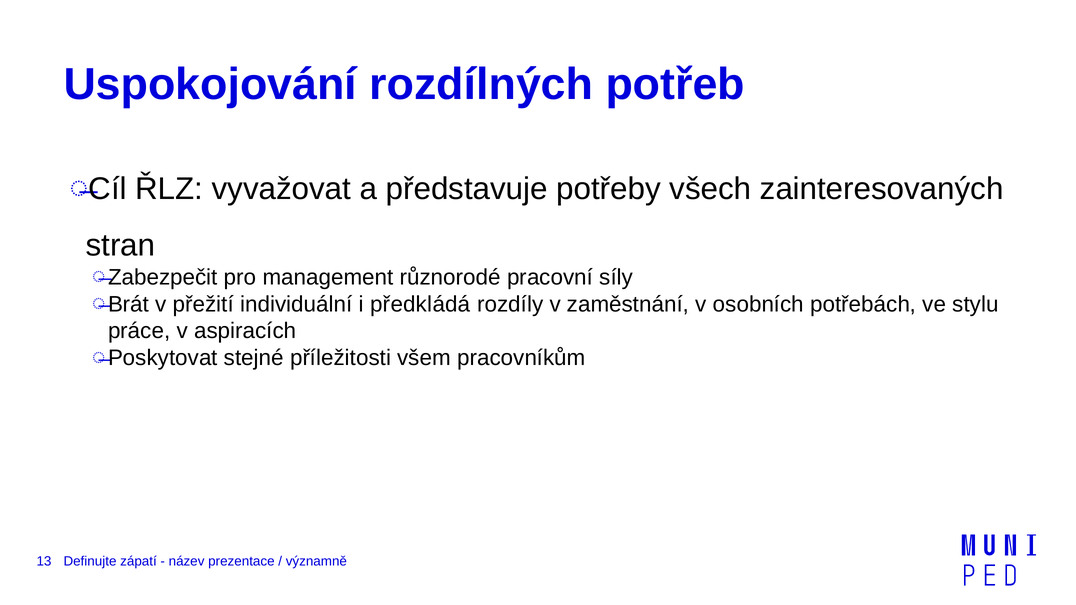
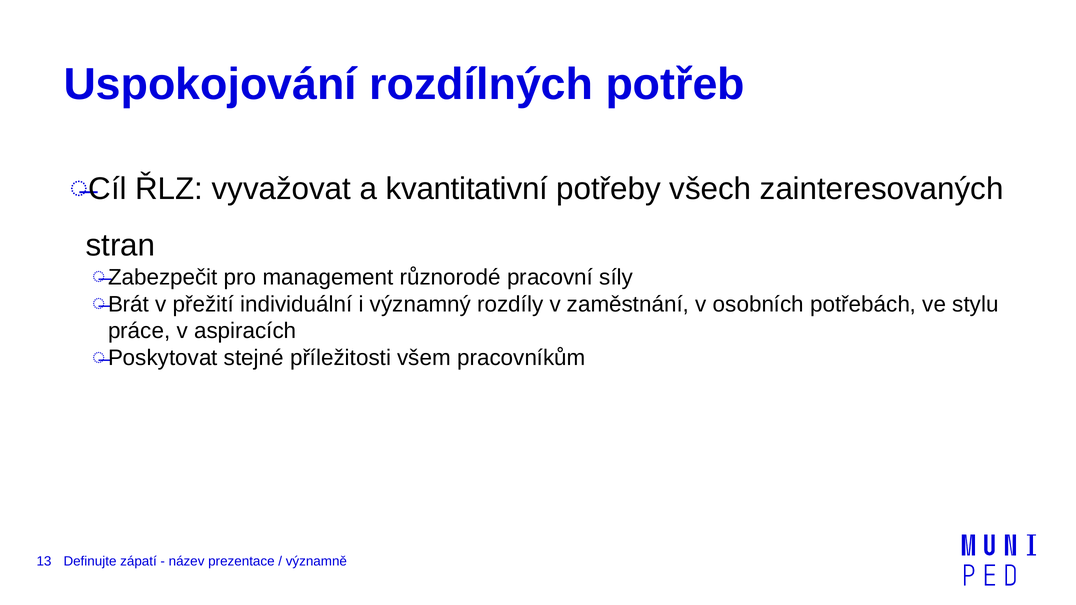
představuje: představuje -> kvantitativní (467, 189)
předkládá: předkládá -> významný (420, 304)
